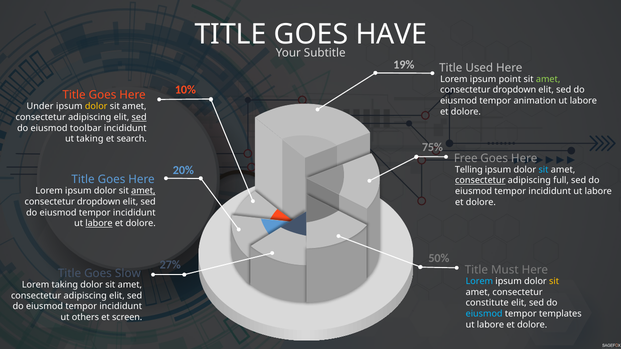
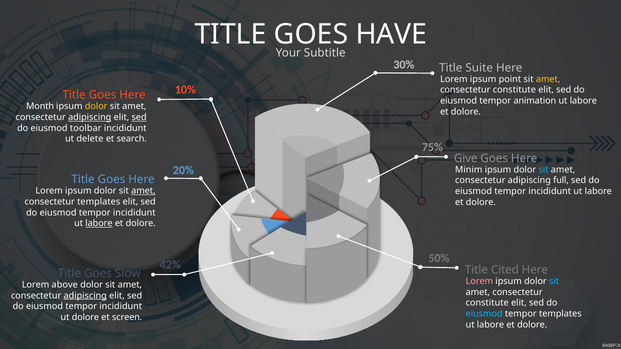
19%: 19% -> 30% (404, 65)
Used: Used -> Suite (479, 68)
amet colour: light green -> yellow (548, 79)
dropdown: dropdown -> constitute (514, 90)
Under: Under -> Month (40, 106)
adipiscing underline: none -> present (90, 117)
ut taking: taking -> delete (90, 139)
Free: Free -> Give (466, 159)
Telling: Telling -> Minim (469, 170)
consectetur underline: present -> none (480, 181)
dropdown: dropdown -> templates (99, 202)
27%: 27% -> 42% (170, 265)
Must: Must -> Cited (505, 270)
Lorem colour: light blue -> pink (479, 281)
sit colour: yellow -> light blue (554, 281)
Lorem taking: taking -> above (65, 285)
adipiscing underline: none -> present (85, 296)
ut others: others -> dolore (85, 318)
